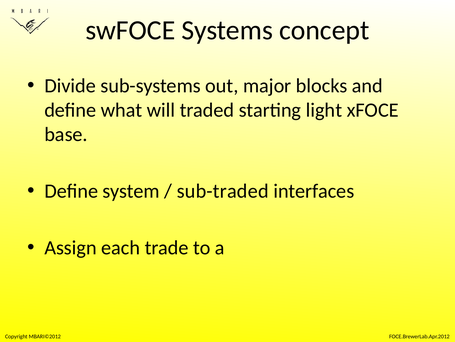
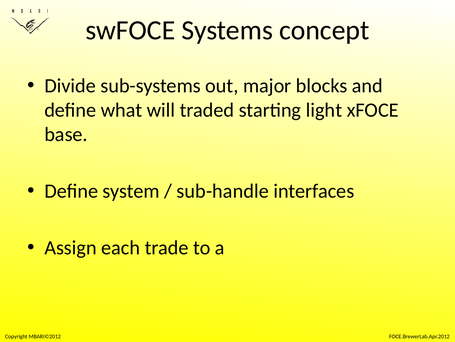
sub-traded: sub-traded -> sub-handle (223, 191)
